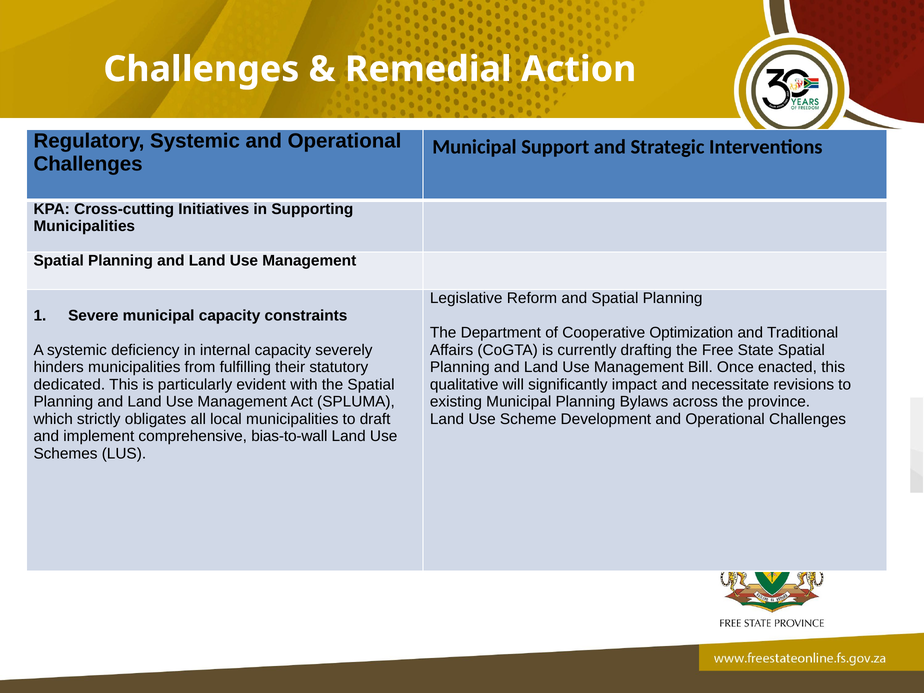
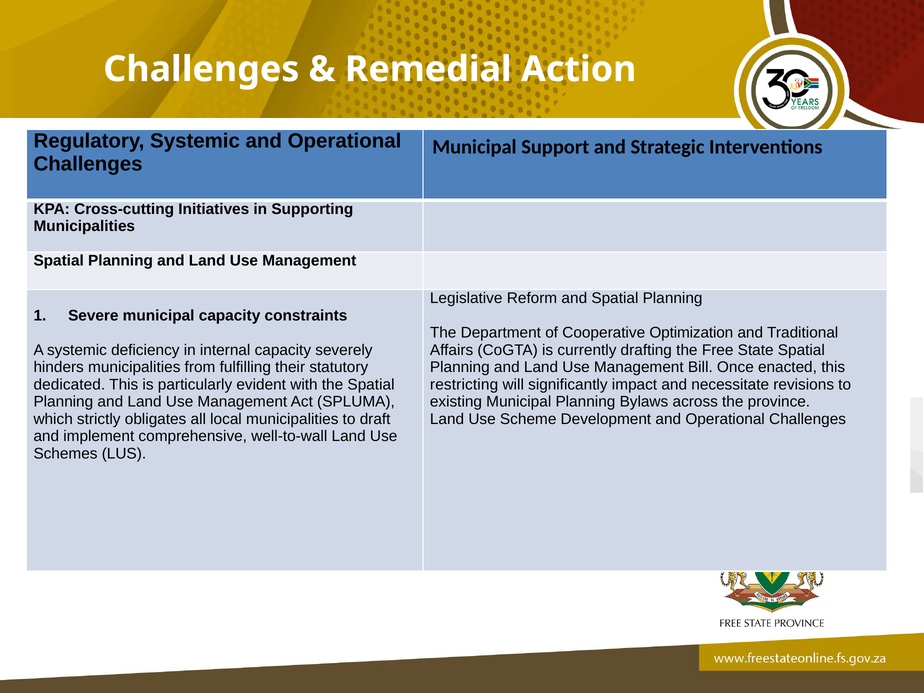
qualitative: qualitative -> restricting (464, 384)
bias-to-wall: bias-to-wall -> well-to-wall (289, 436)
